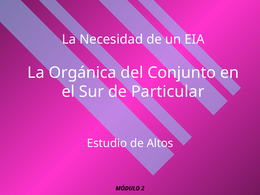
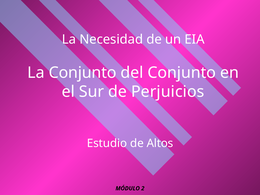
La Orgánica: Orgánica -> Conjunto (83, 73)
Particular: Particular -> Perjuicios (168, 92)
